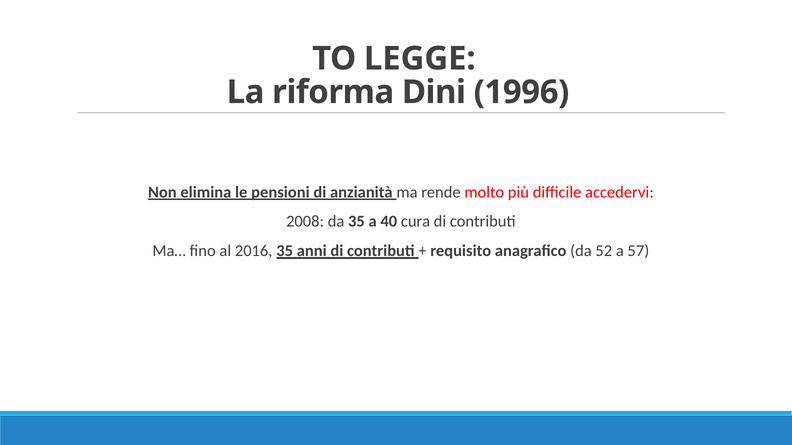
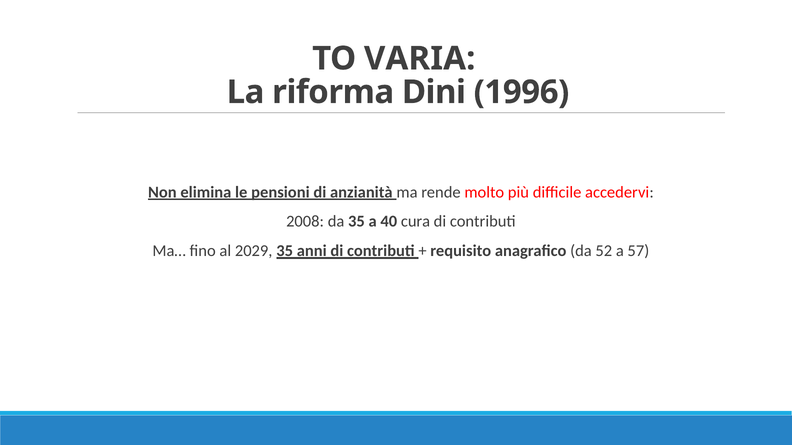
LEGGE: LEGGE -> VARIA (420, 59)
2016: 2016 -> 2029 (254, 251)
